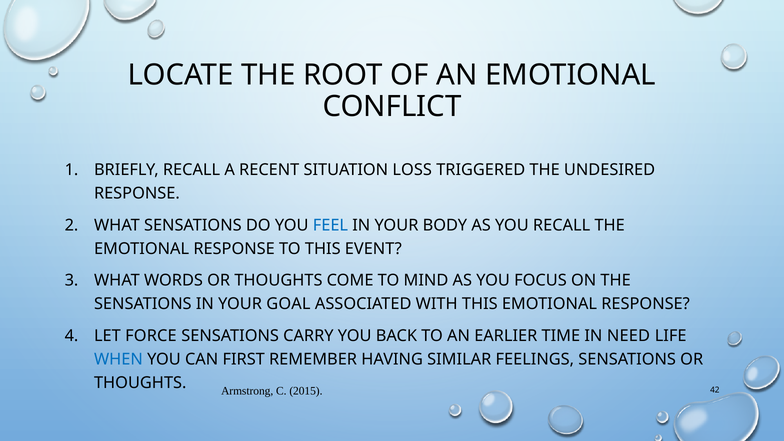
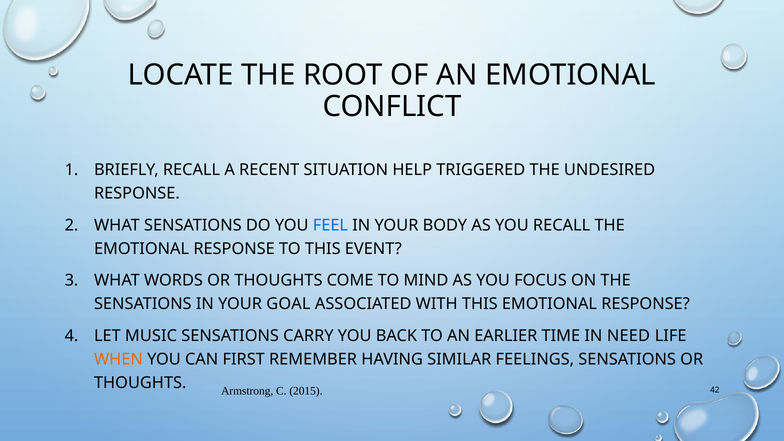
LOSS: LOSS -> HELP (412, 170)
FORCE: FORCE -> MUSIC (151, 336)
WHEN colour: blue -> orange (118, 359)
